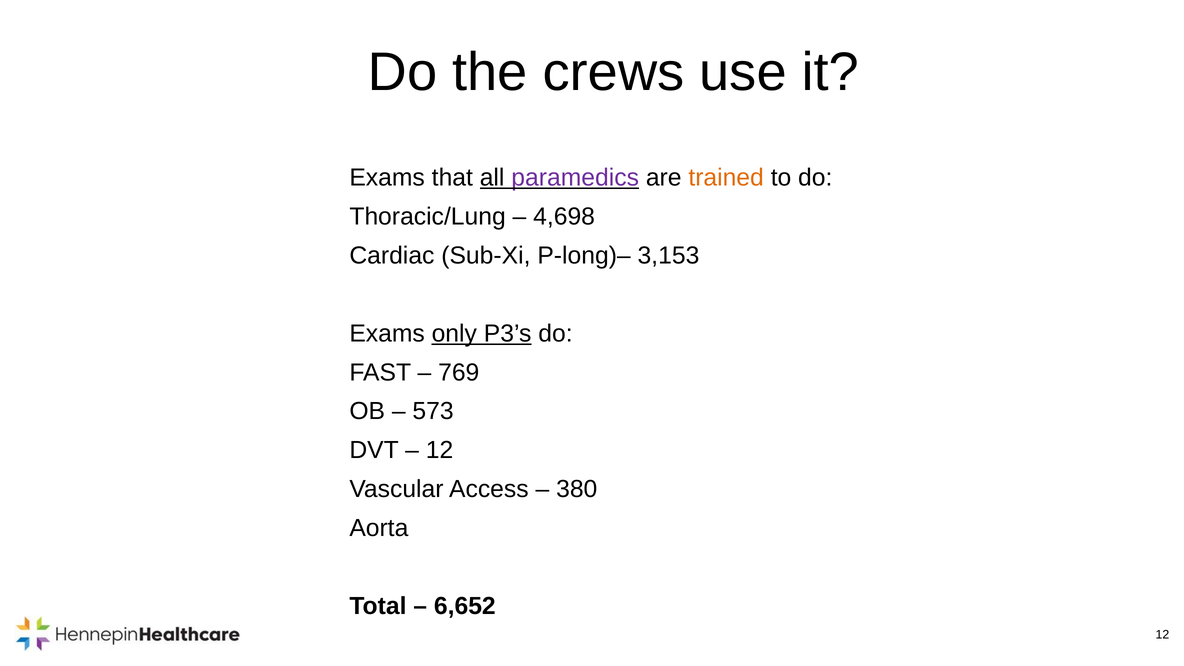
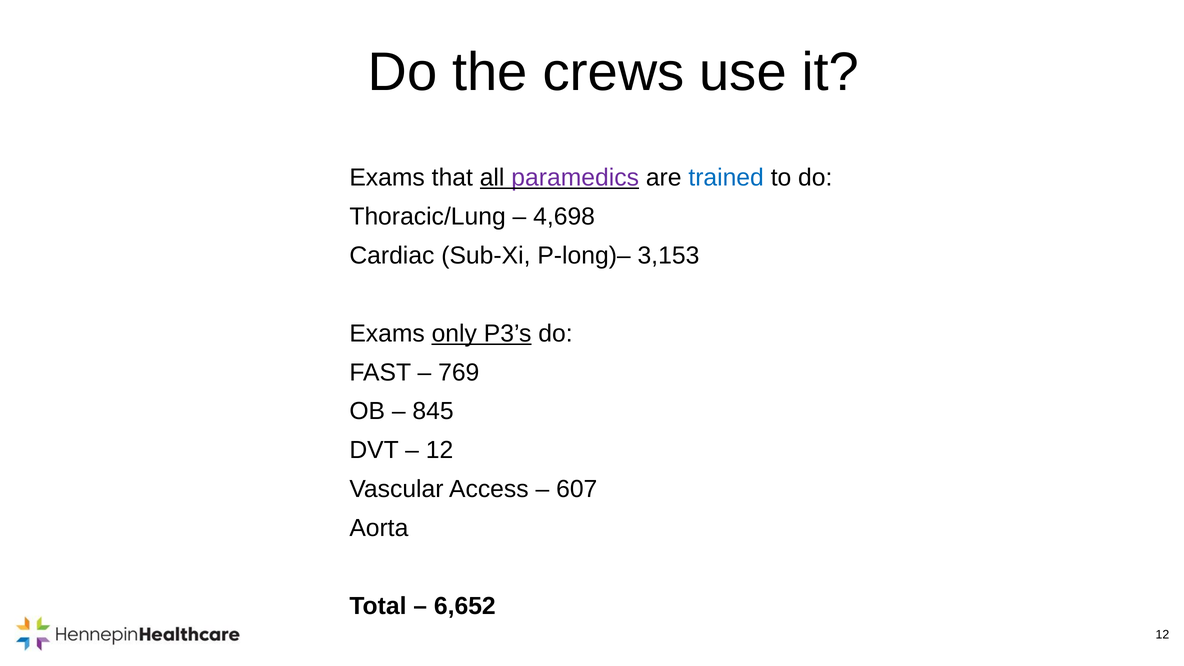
trained colour: orange -> blue (726, 177)
573: 573 -> 845 (433, 411)
380: 380 -> 607 (577, 489)
